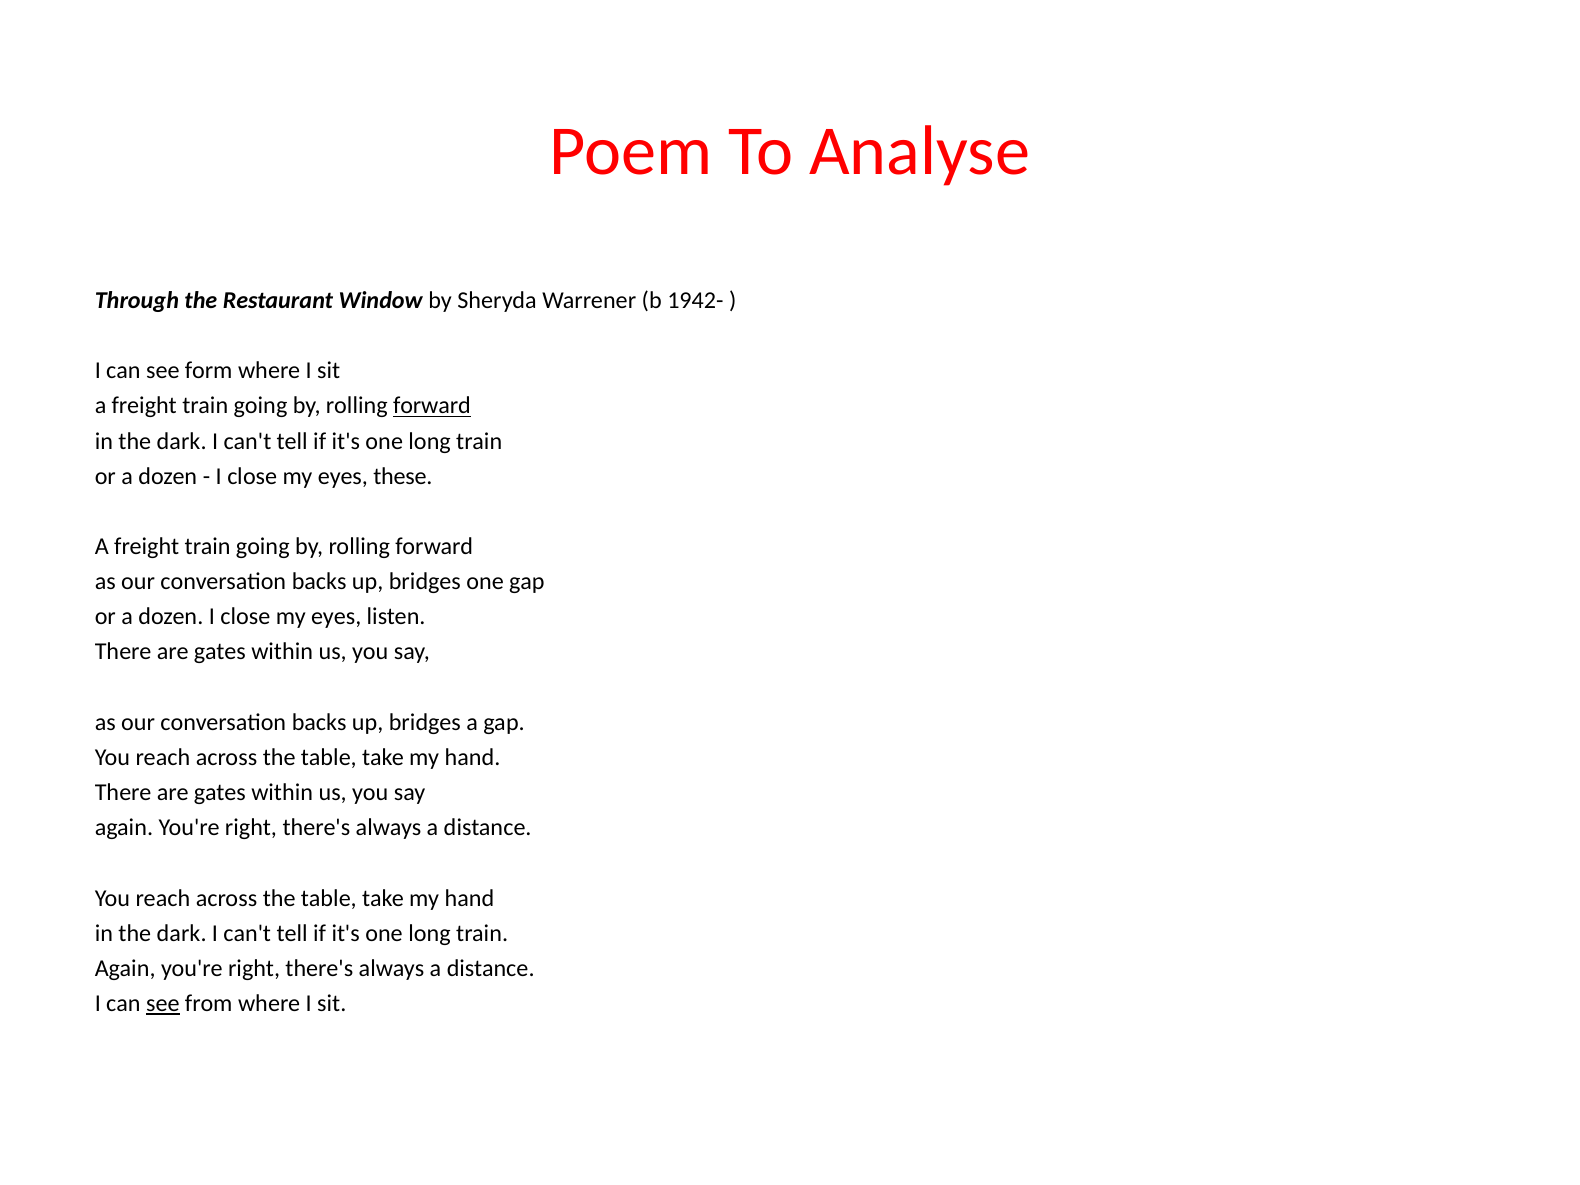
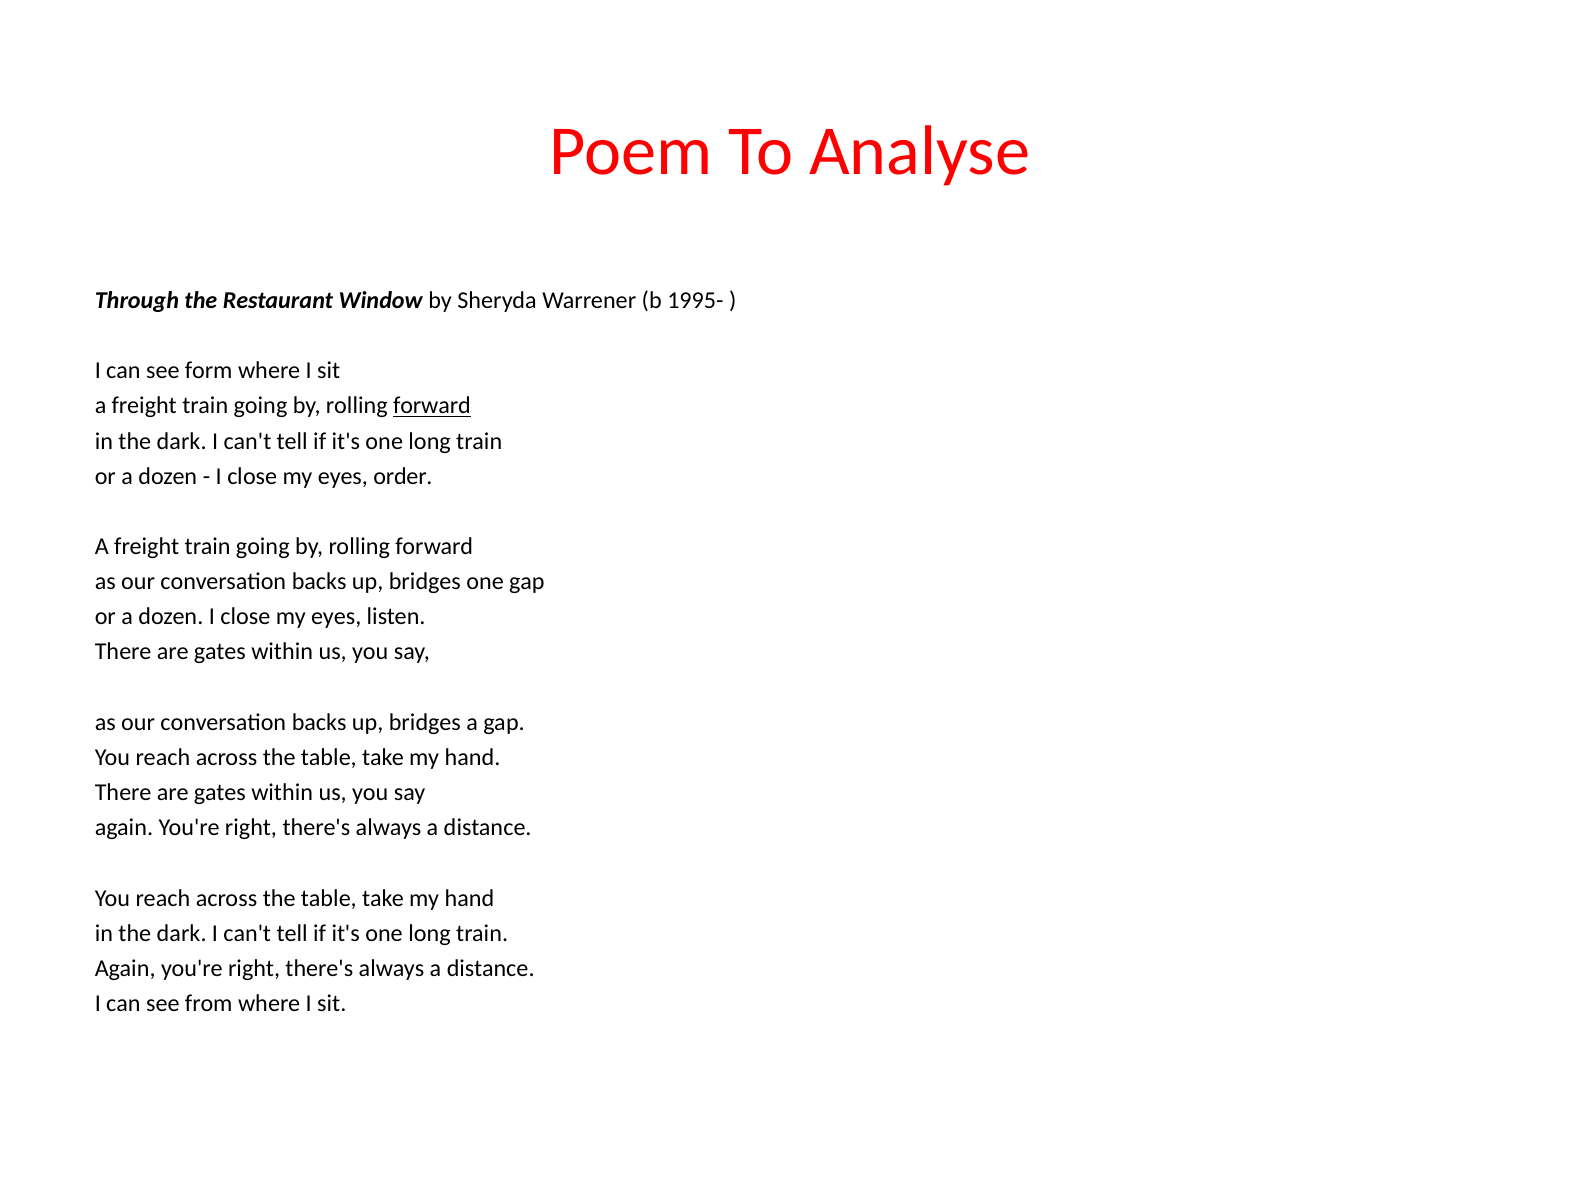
1942-: 1942- -> 1995- (695, 301)
these: these -> order (403, 476)
see underline: present -> none (163, 1003)
